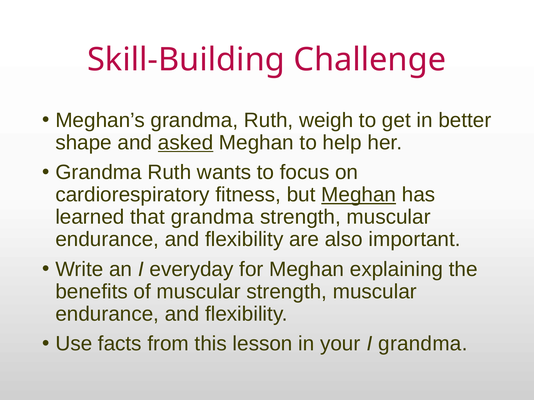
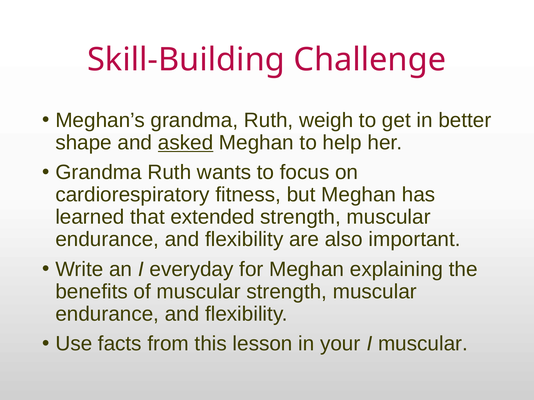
Meghan underline: present -> none (359, 195)
that grandma: grandma -> extended (213, 217)
I grandma: grandma -> muscular (423, 344)
